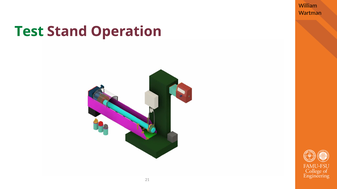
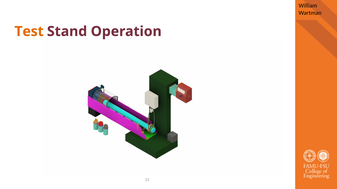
Test colour: green -> orange (29, 31)
